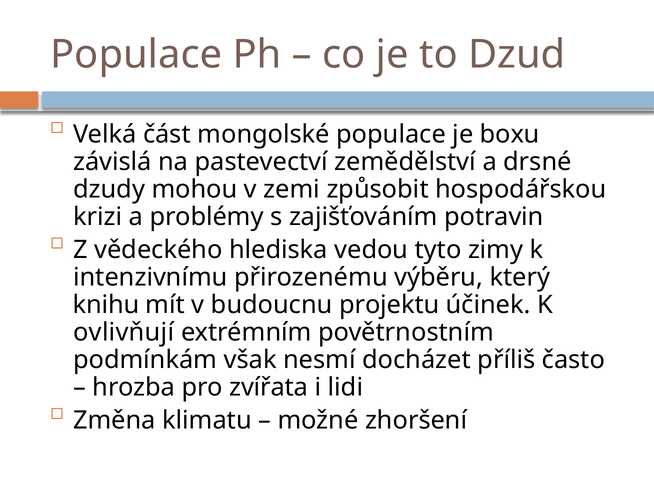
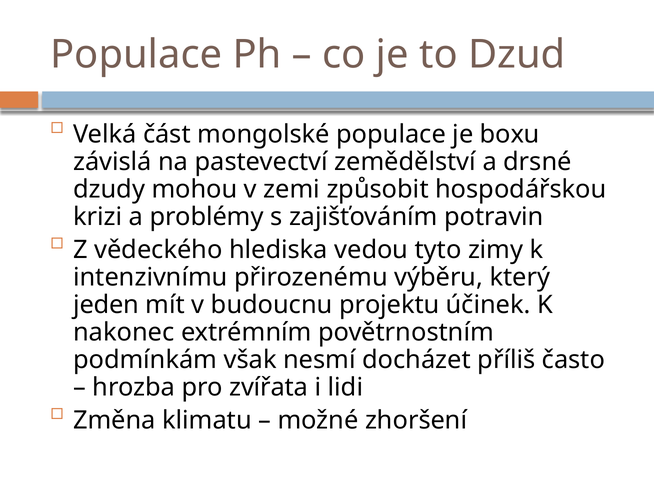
knihu: knihu -> jeden (106, 305)
ovlivňují: ovlivňují -> nakonec (124, 333)
